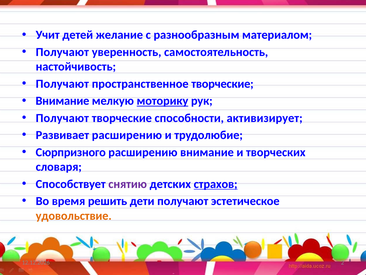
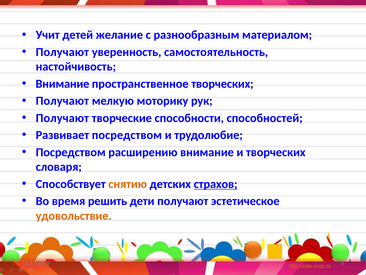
Получают: Получают -> Внимание (62, 84)
пространственное творческие: творческие -> творческих (222, 84)
Внимание: Внимание -> Получают (62, 101)
моторику underline: present -> none (162, 101)
активизирует: активизирует -> способностей (265, 118)
Развивает расширению: расширению -> посредством (127, 135)
Сюрпризного: Сюрпризного -> Посредством (71, 152)
снятию colour: purple -> orange (128, 184)
